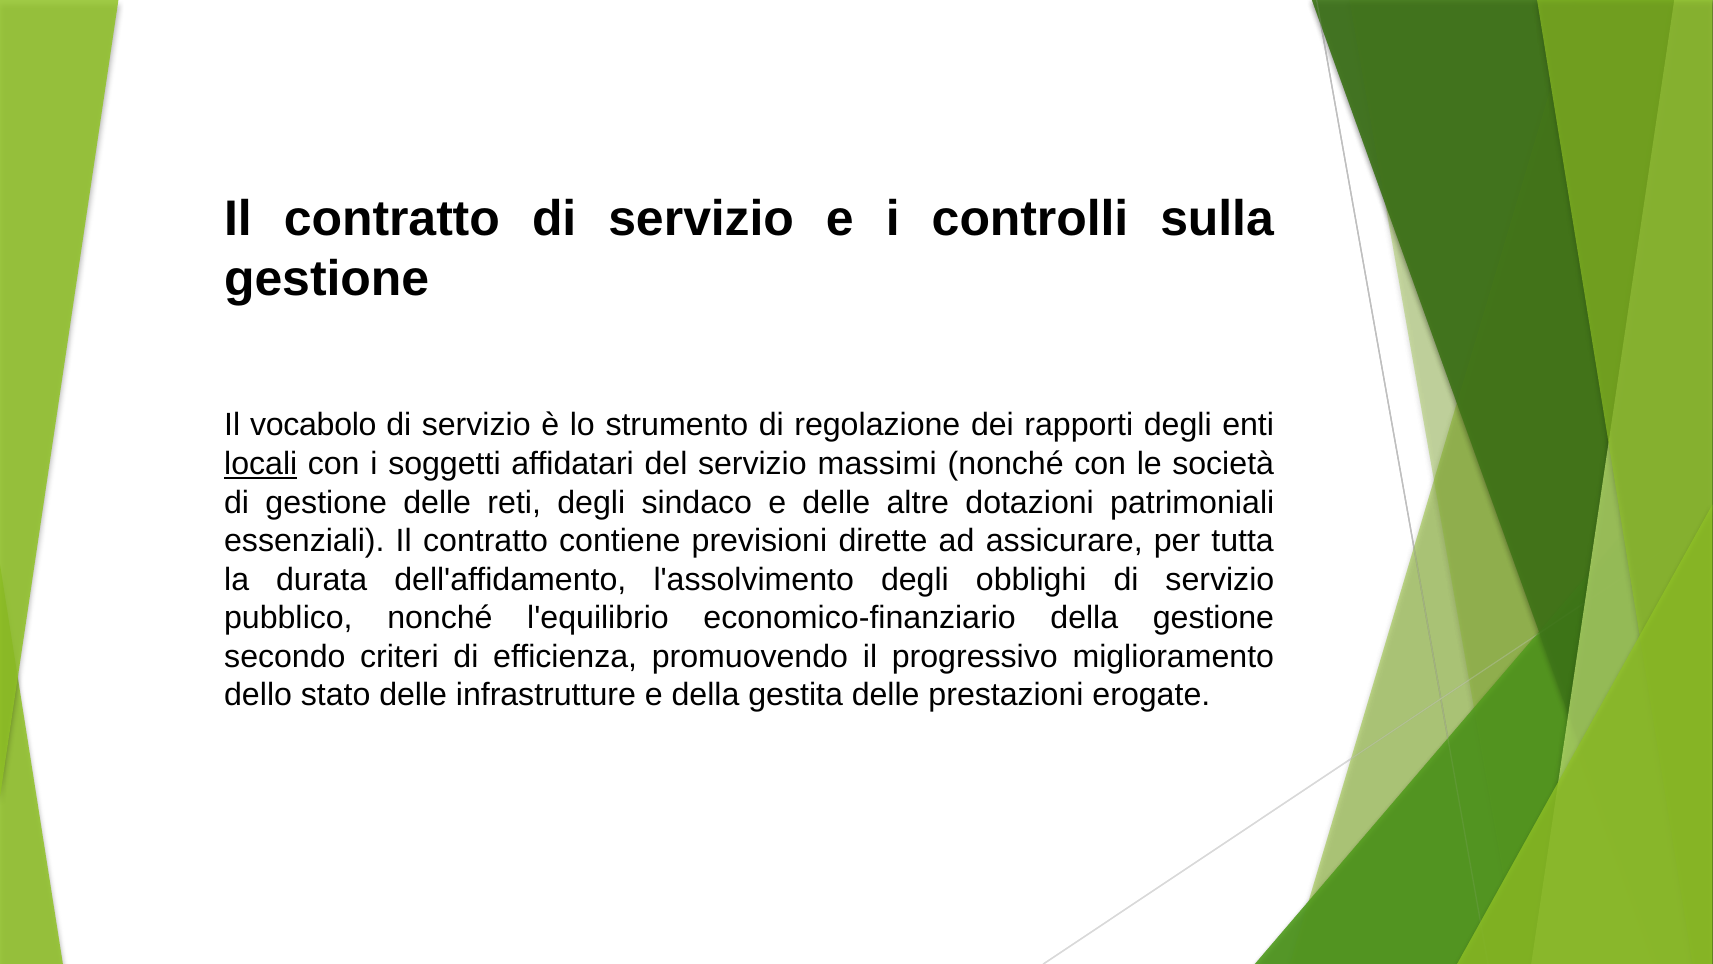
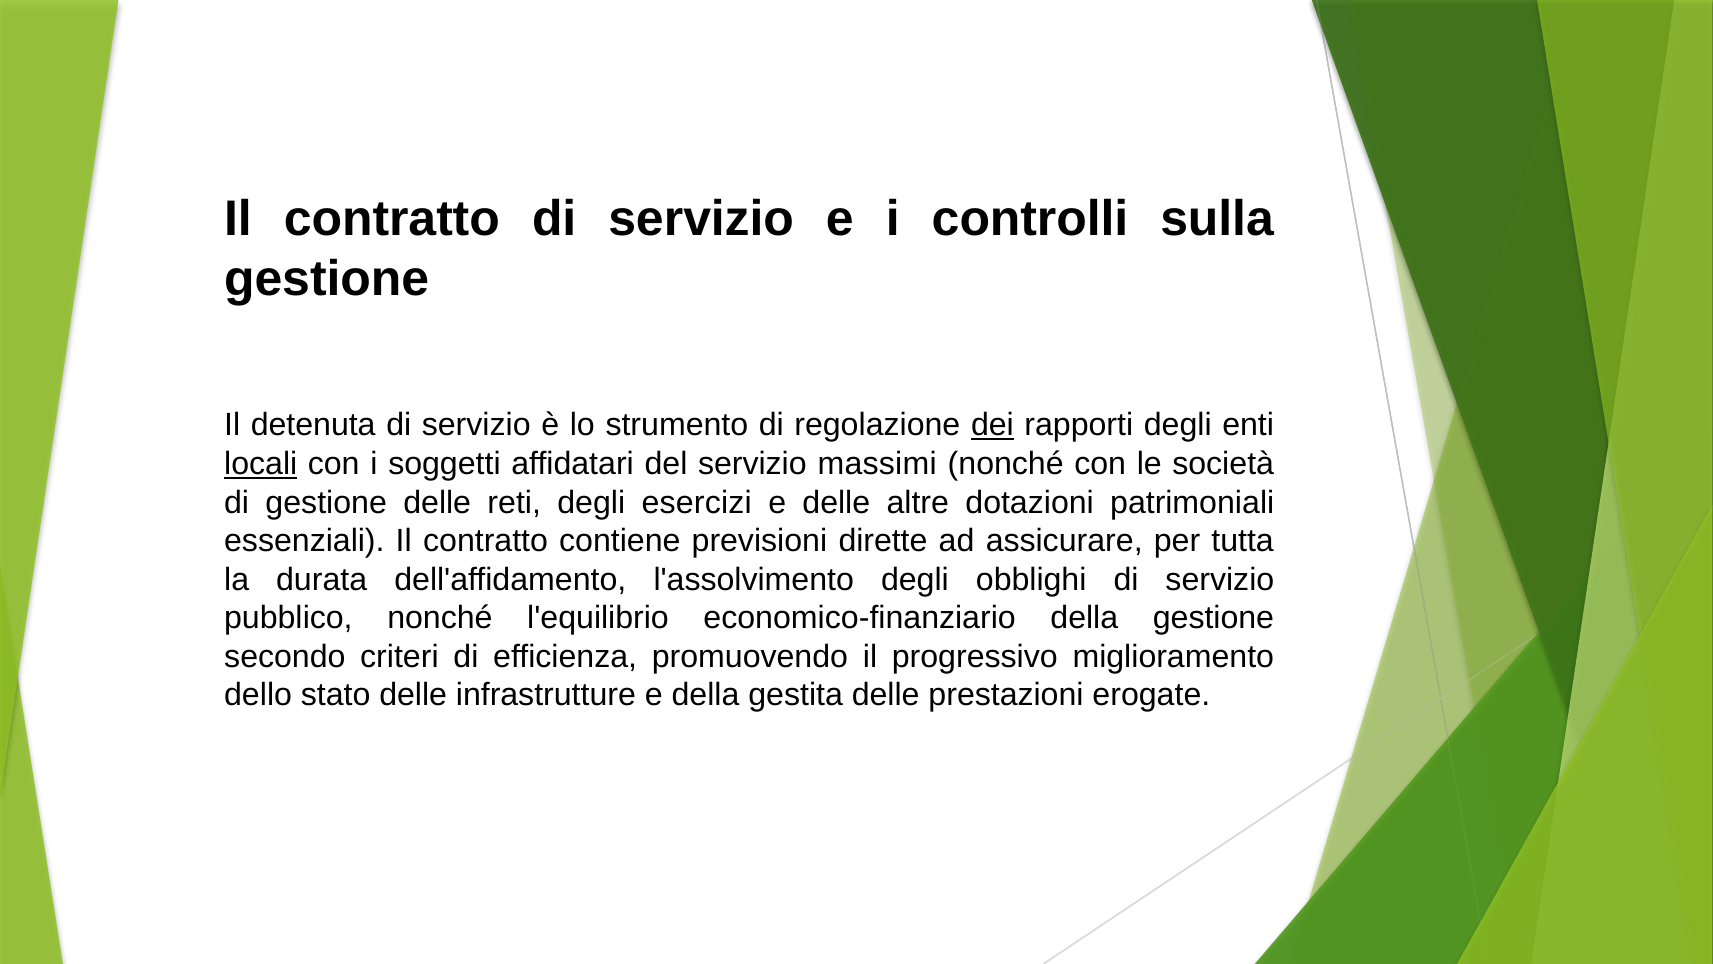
vocabolo: vocabolo -> detenuta (313, 425)
dei underline: none -> present (992, 425)
sindaco: sindaco -> esercizi (697, 502)
